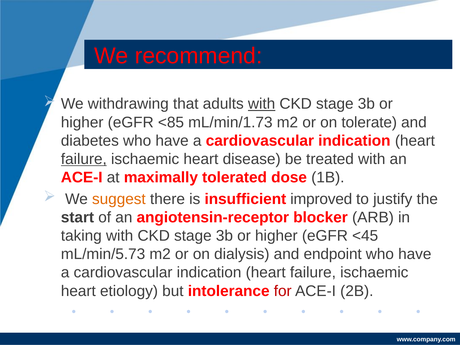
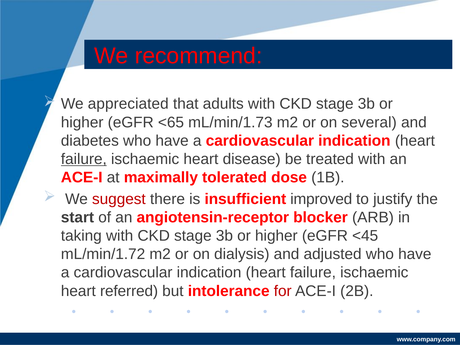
withdrawing: withdrawing -> appreciated (128, 104)
with underline: present -> none (262, 104)
<85: <85 -> <65 (171, 122)
tolerate: tolerate -> several (369, 122)
suggest colour: orange -> red (119, 199)
mL/min/5.73: mL/min/5.73 -> mL/min/1.72 (103, 254)
endpoint: endpoint -> adjusted (333, 254)
etiology: etiology -> referred (129, 291)
